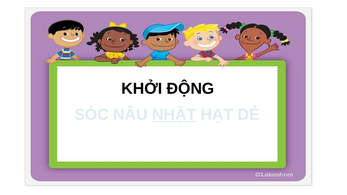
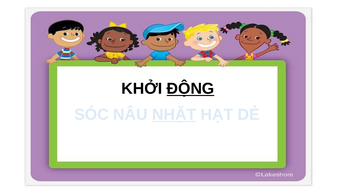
ĐỘNG underline: none -> present (191, 89)
